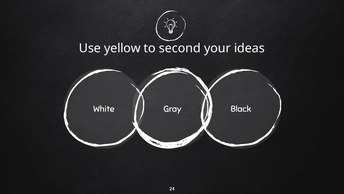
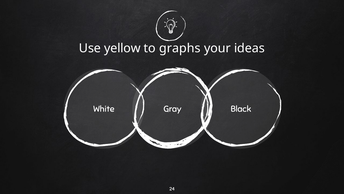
second: second -> graphs (180, 48)
